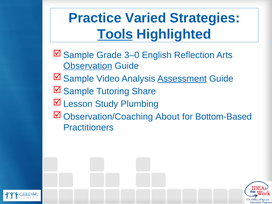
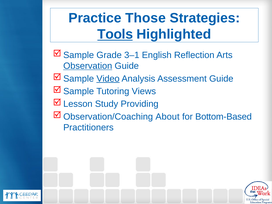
Varied: Varied -> Those (146, 18)
3–0: 3–0 -> 3–1 (132, 55)
Video underline: none -> present (108, 79)
Assessment underline: present -> none (182, 79)
Share: Share -> Views (144, 91)
Plumbing: Plumbing -> Providing (140, 104)
